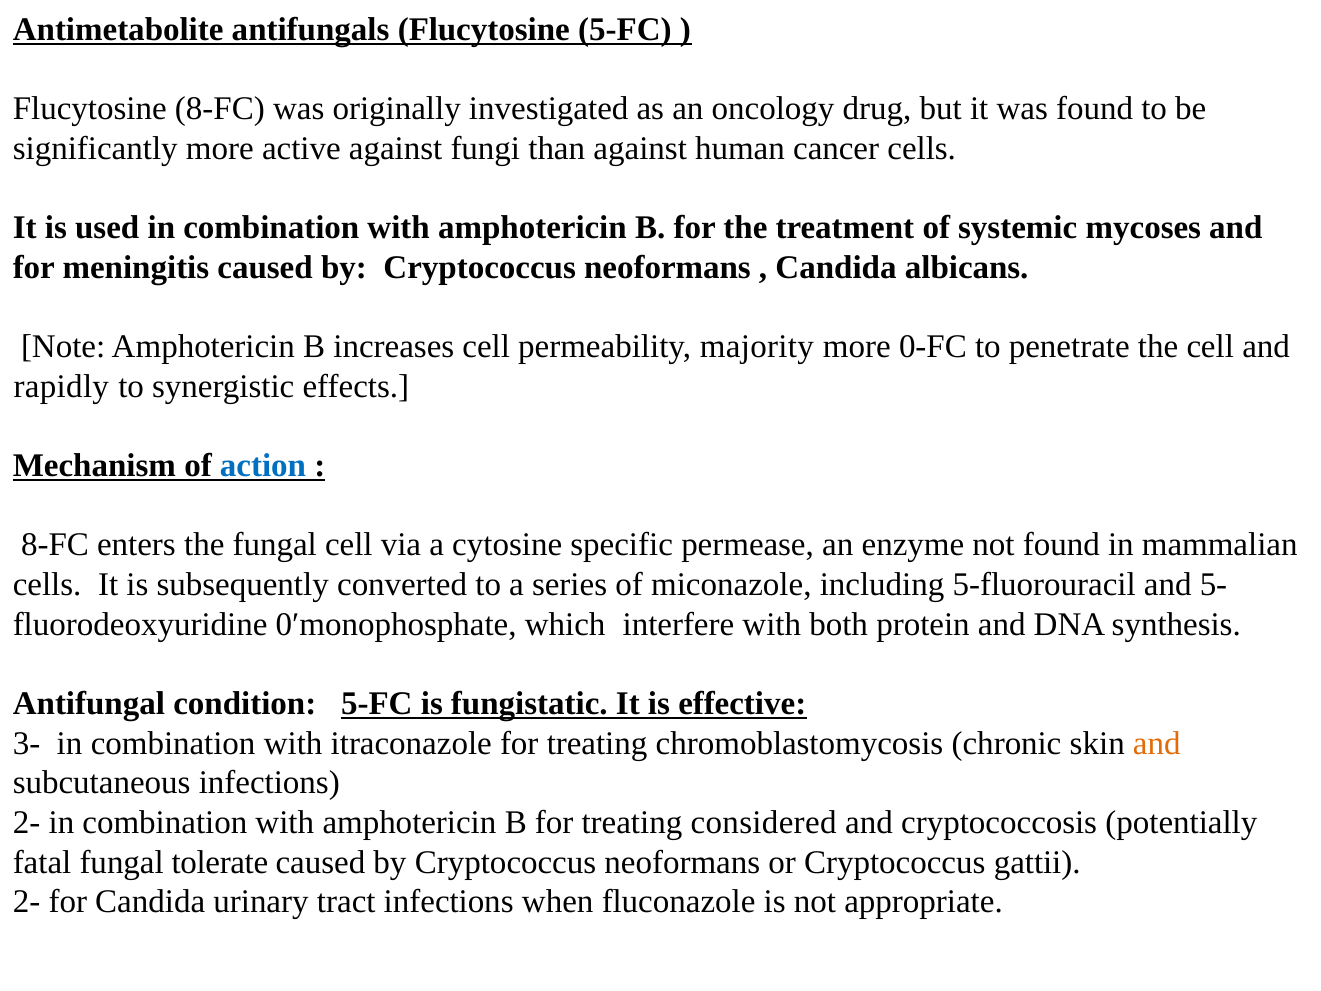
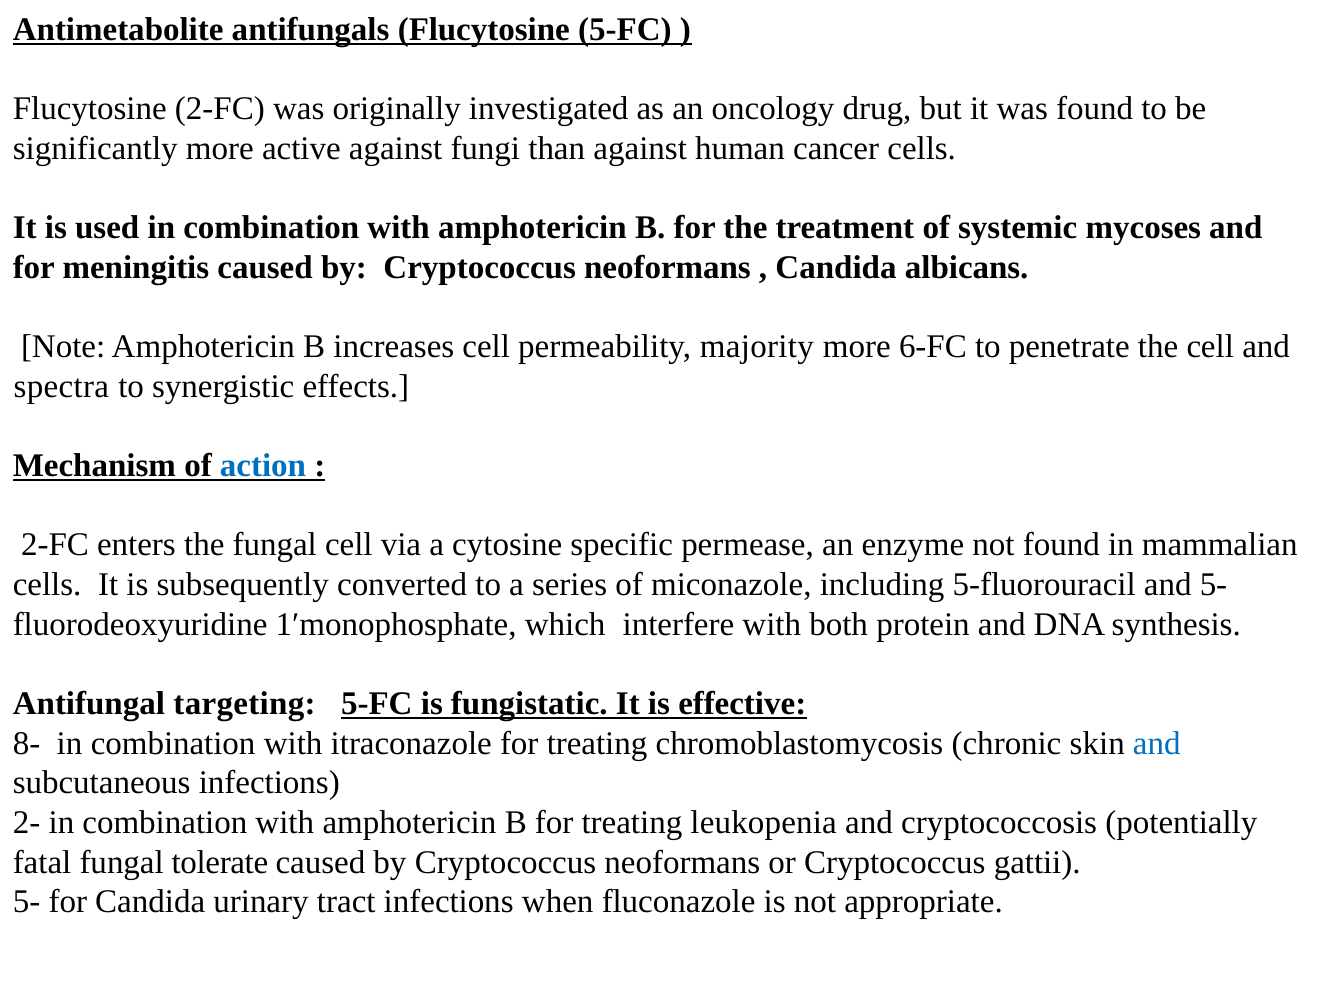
Flucytosine 8-FC: 8-FC -> 2-FC (220, 109)
0-FC: 0-FC -> 6-FC (933, 347)
rapidly: rapidly -> spectra (61, 386)
8-FC: 8-FC -> 2-FC (55, 545)
0′monophosphate: 0′monophosphate -> 1′monophosphate (396, 624)
condition: condition -> targeting (245, 703)
3-: 3- -> 8- (27, 743)
and colour: orange -> blue (1157, 743)
considered: considered -> leukopenia (764, 822)
2-: 2- -> 5- (27, 902)
